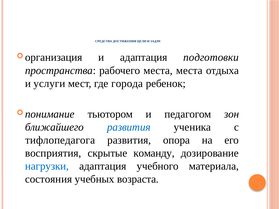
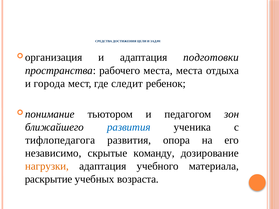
услуги: услуги -> города (49, 84)
города: города -> следит (127, 84)
восприятия: восприятия -> независимо (53, 153)
нагрузки colour: blue -> orange (47, 166)
состояния: состояния -> раскрытие (49, 179)
